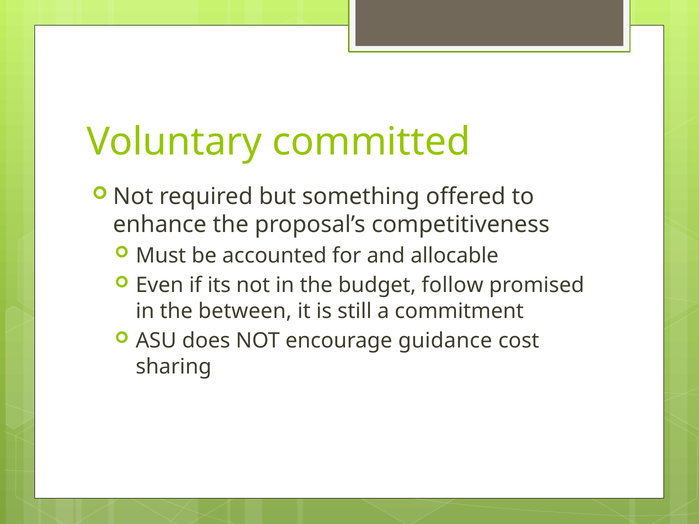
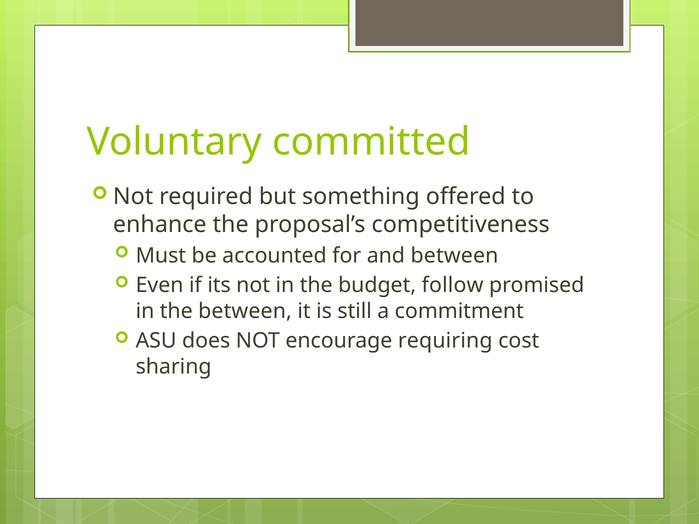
and allocable: allocable -> between (454, 256)
guidance: guidance -> requiring (445, 341)
